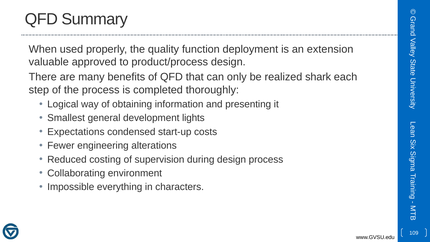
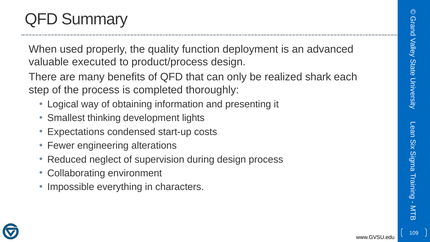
extension: extension -> advanced (330, 49)
approved: approved -> executed (94, 62)
general: general -> thinking (104, 118)
costing: costing -> neglect (105, 159)
